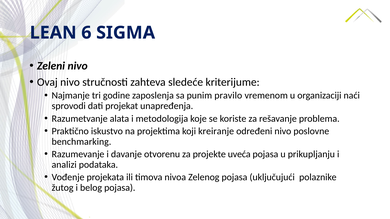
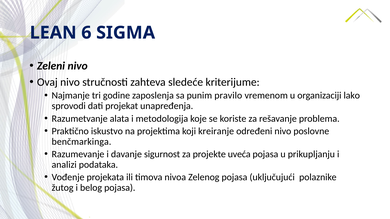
naći: naći -> lako (352, 96)
benchmarking: benchmarking -> benčmarkinga (81, 142)
otvorenu: otvorenu -> sigurnost (162, 154)
